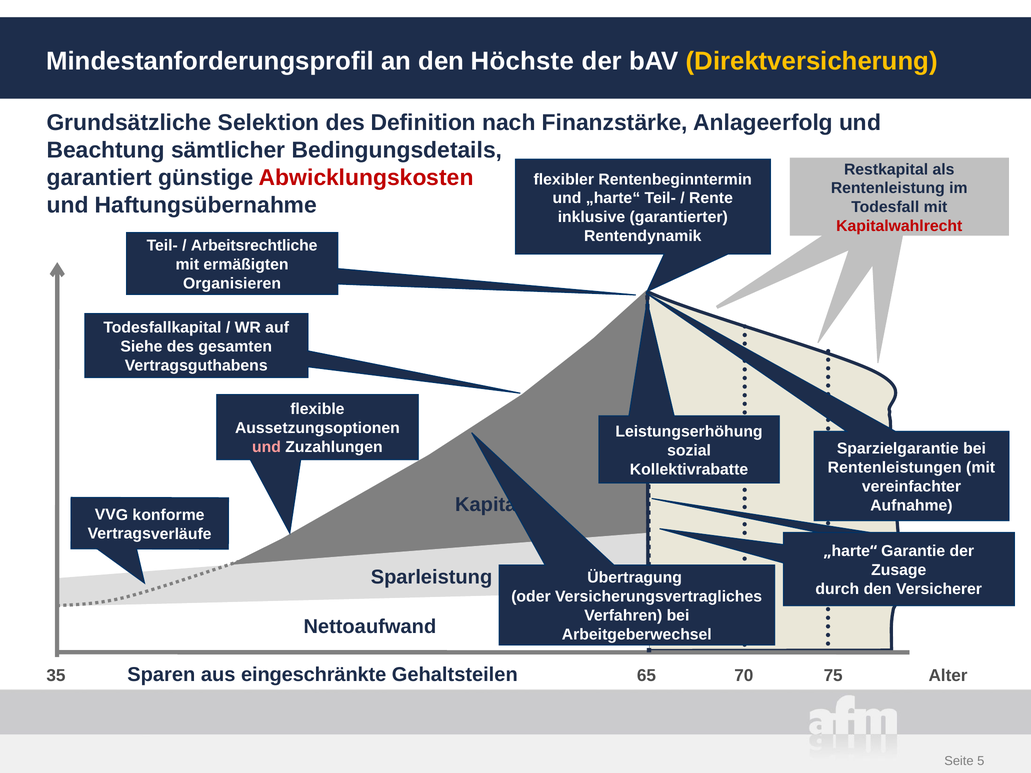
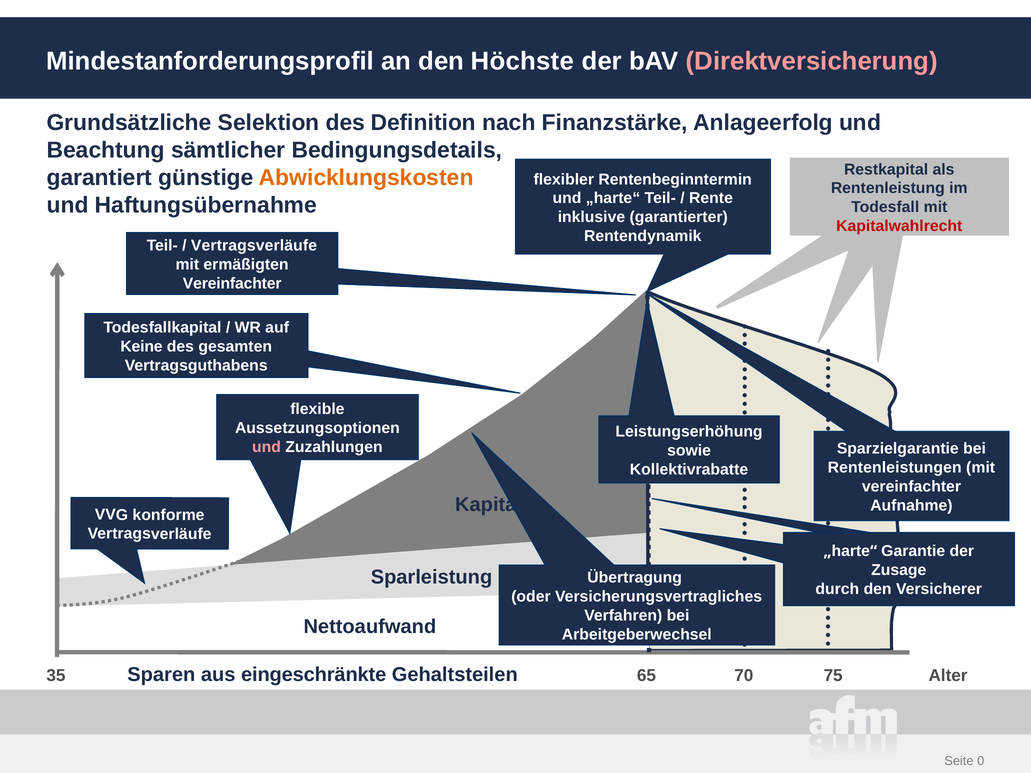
Direktversicherung colour: yellow -> pink (812, 61)
Abwicklungskosten colour: red -> orange (366, 178)
Arbeitsrechtliche: Arbeitsrechtliche -> Vertragsverläufe (254, 246)
Organisieren: Organisieren -> Vereinfachter (232, 284)
Siehe: Siehe -> Keine (141, 347)
sozial: sozial -> sowie (689, 451)
5: 5 -> 0 (981, 761)
